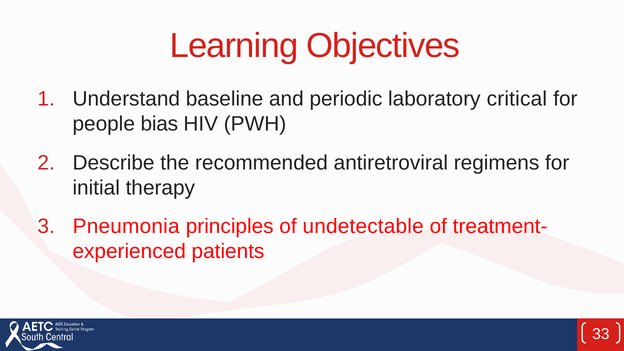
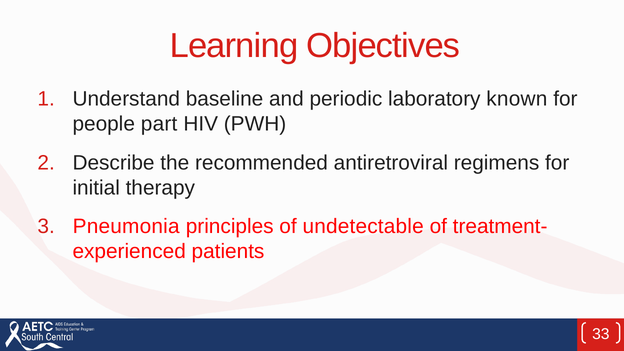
critical: critical -> known (517, 99)
bias: bias -> part (159, 124)
